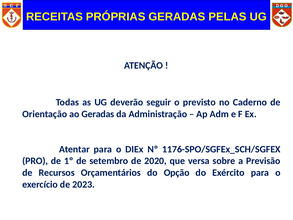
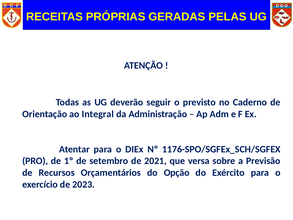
ao Geradas: Geradas -> Integral (98, 114)
2020: 2020 -> 2021 (155, 161)
